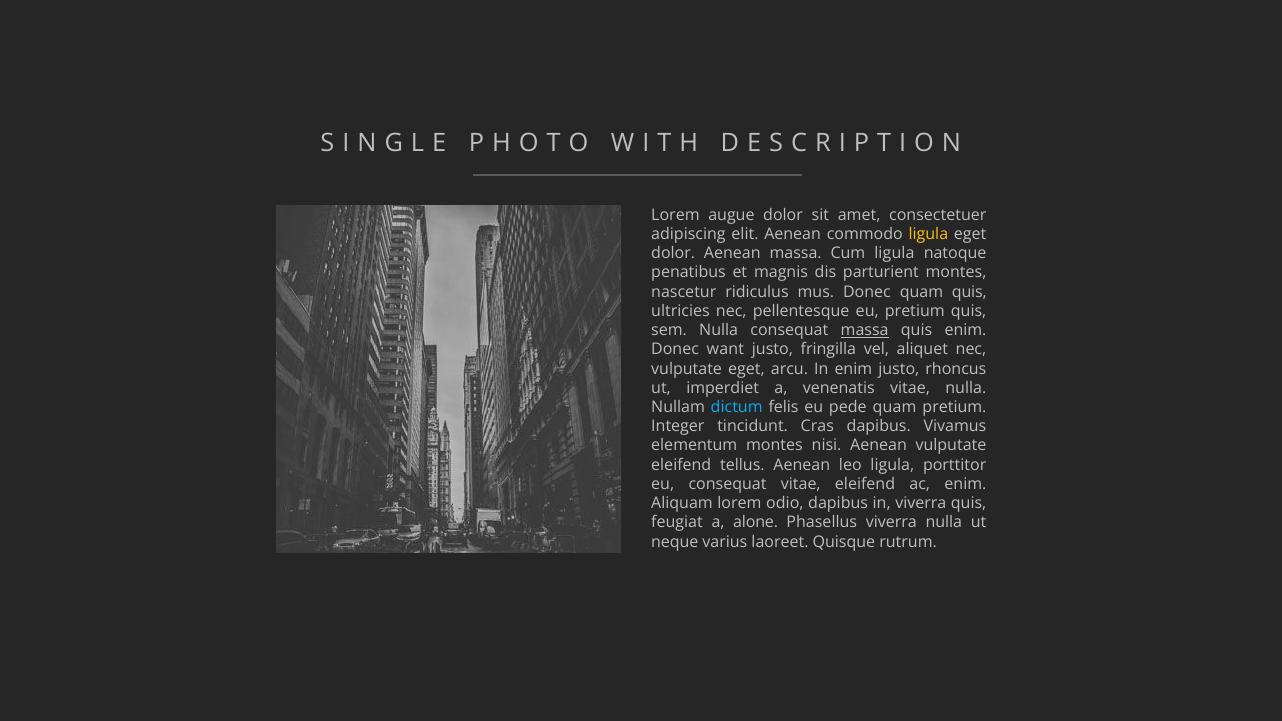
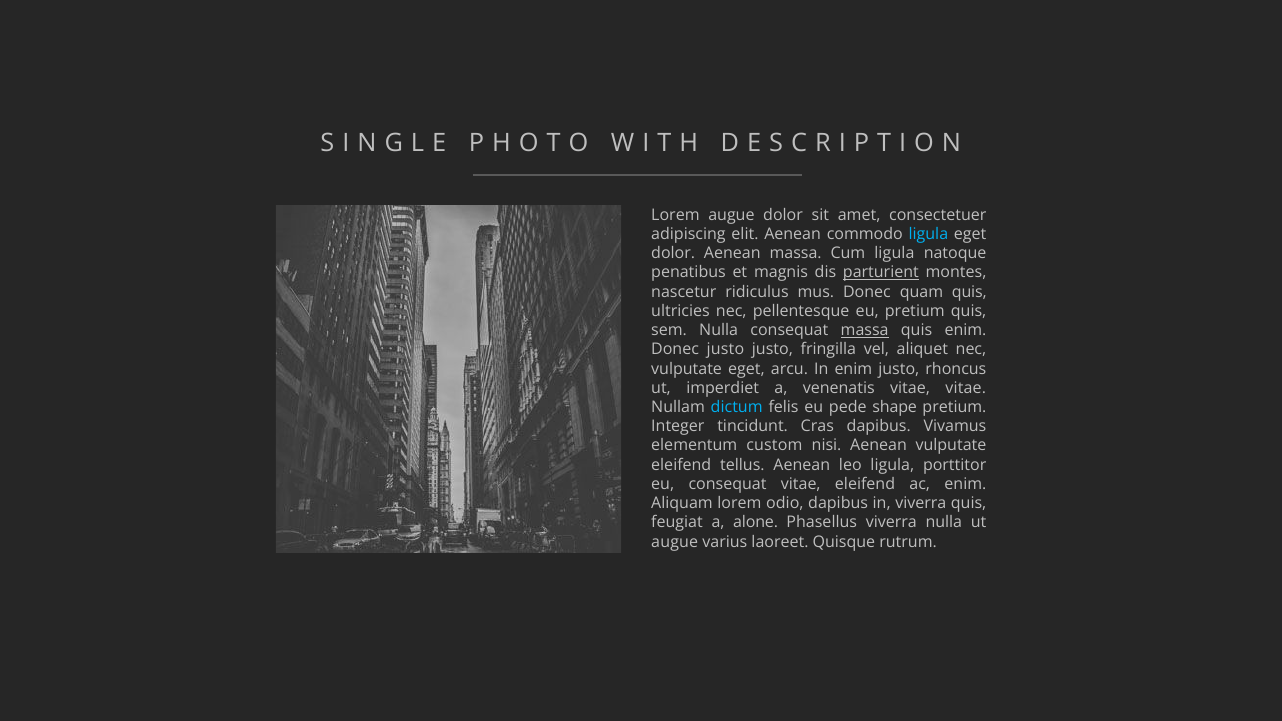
ligula colour: yellow -> light blue (928, 234)
parturient underline: none -> present (881, 273)
Donec want: want -> justo (725, 350)
vitae nulla: nulla -> vitae (966, 388)
pede quam: quam -> shape (895, 407)
elementum montes: montes -> custom (774, 446)
neque: neque -> augue (675, 542)
